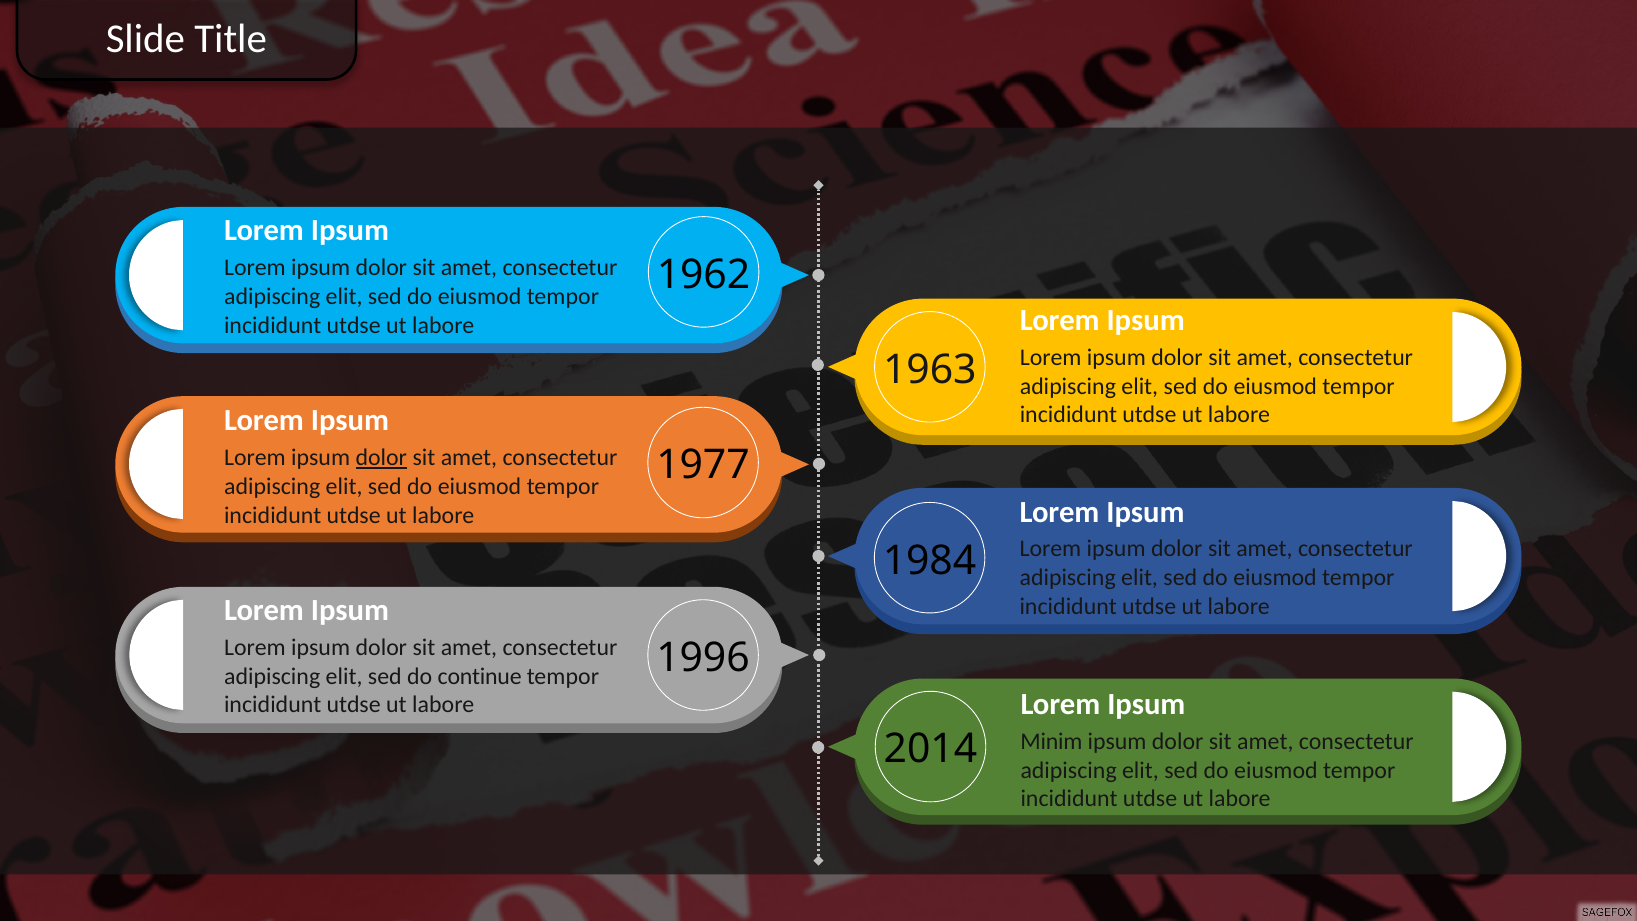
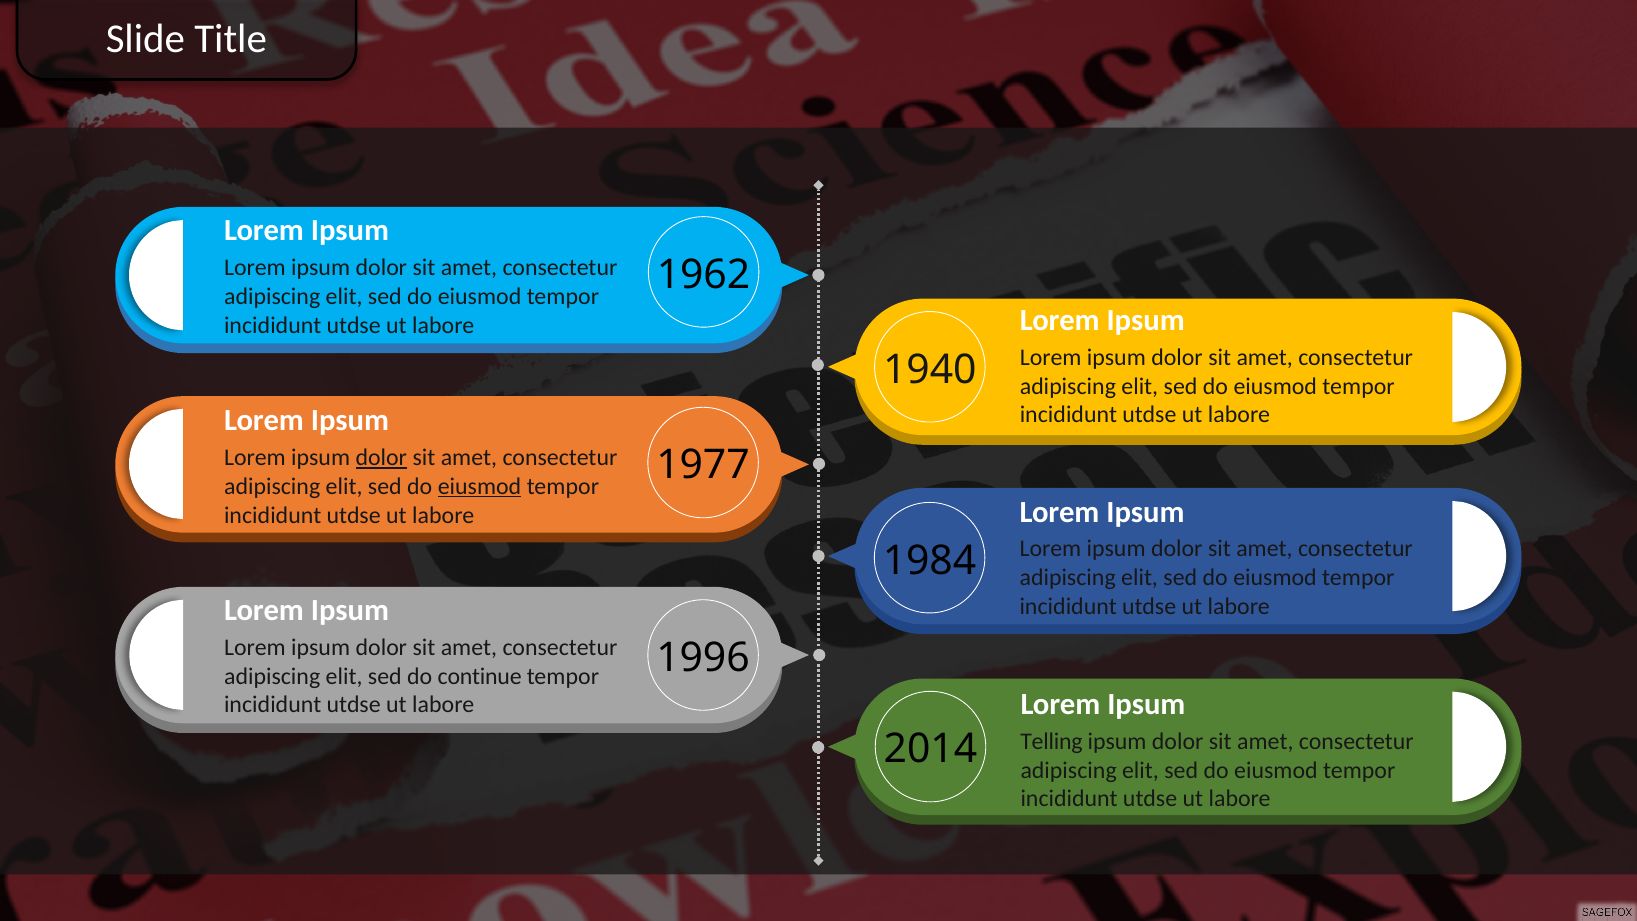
1963: 1963 -> 1940 (930, 370)
eiusmod underline: none -> present (480, 486)
Minim: Minim -> Telling (1051, 742)
